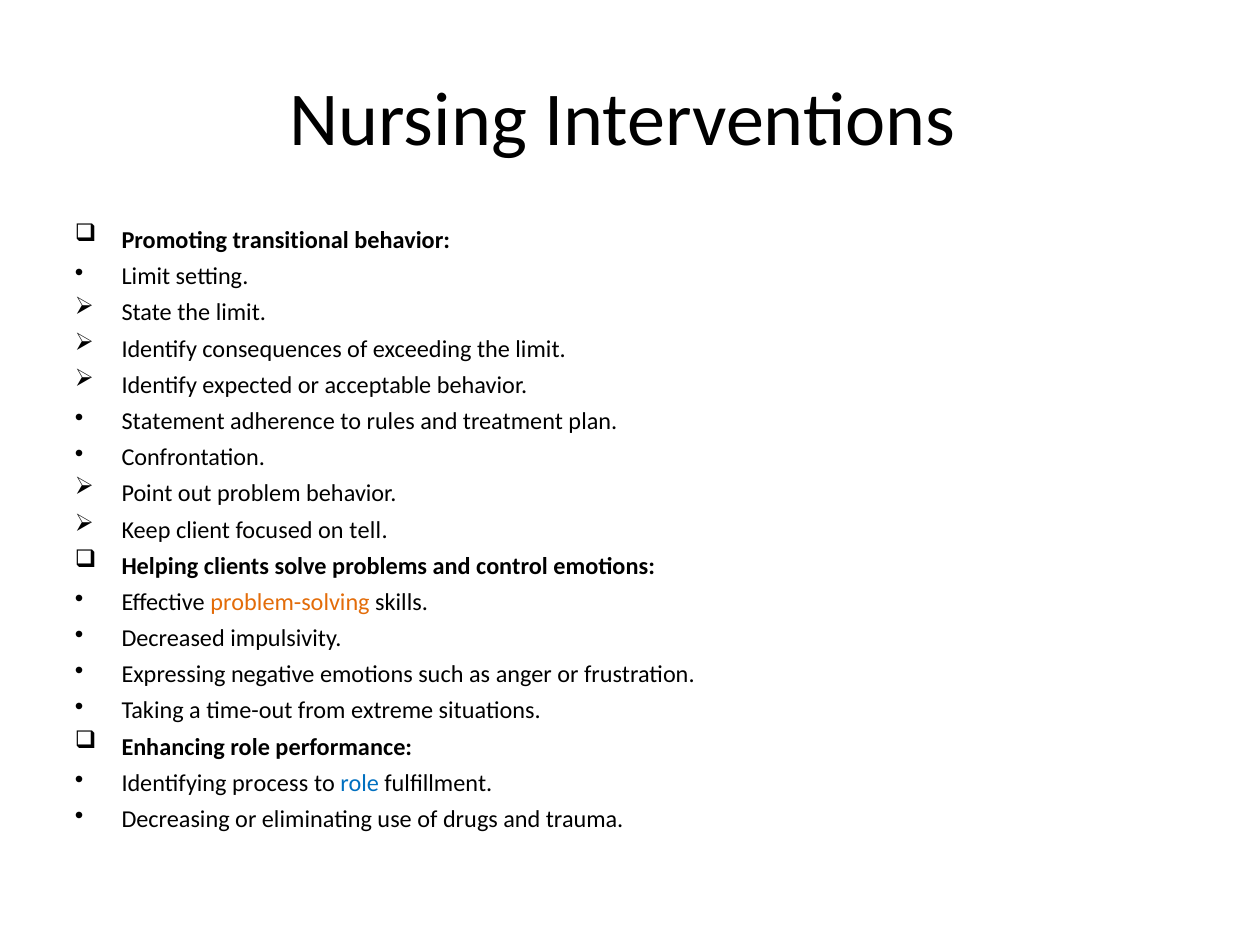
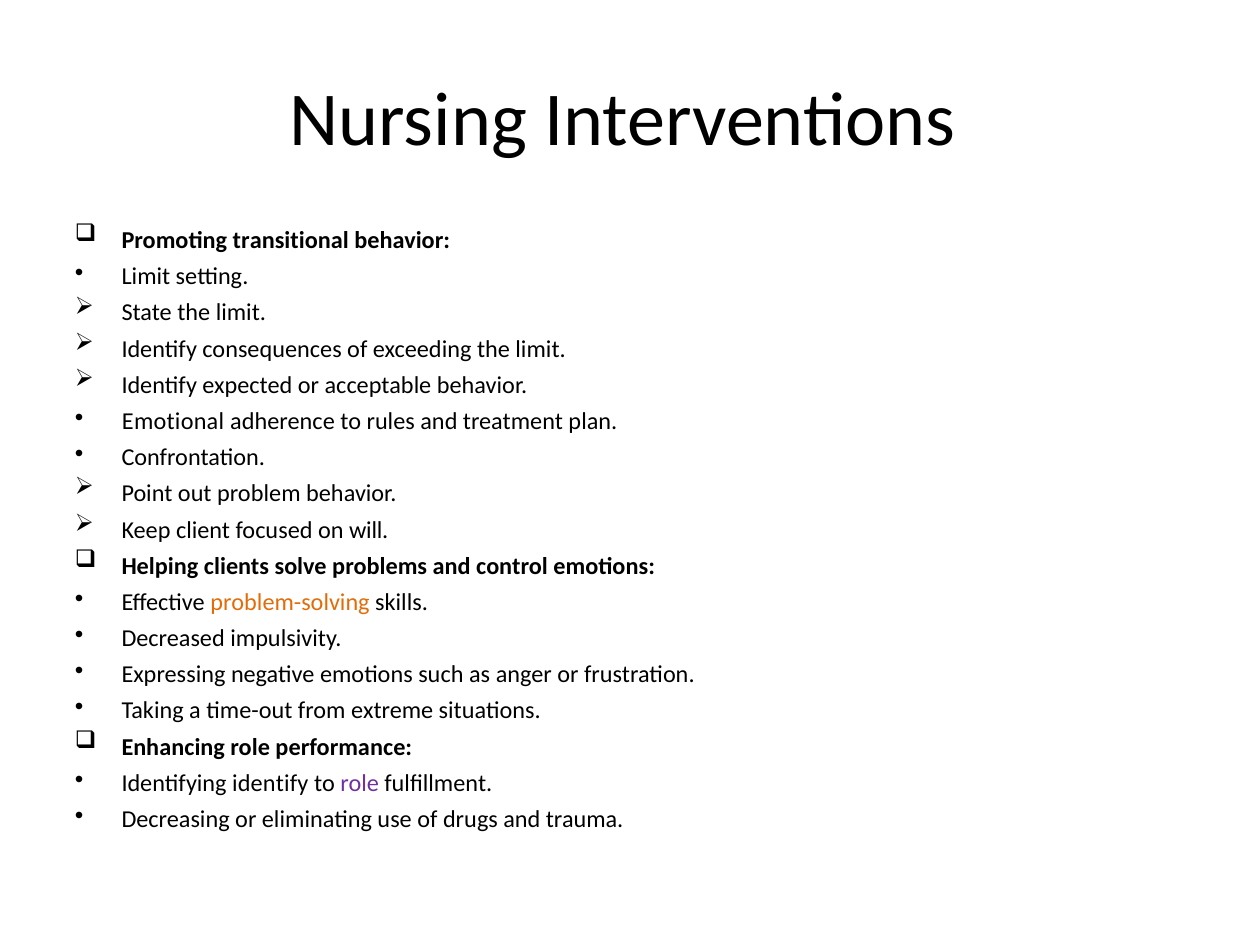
Statement: Statement -> Emotional (173, 421)
tell: tell -> will (369, 530)
Identifying process: process -> identify (270, 783)
role colour: blue -> purple (360, 783)
